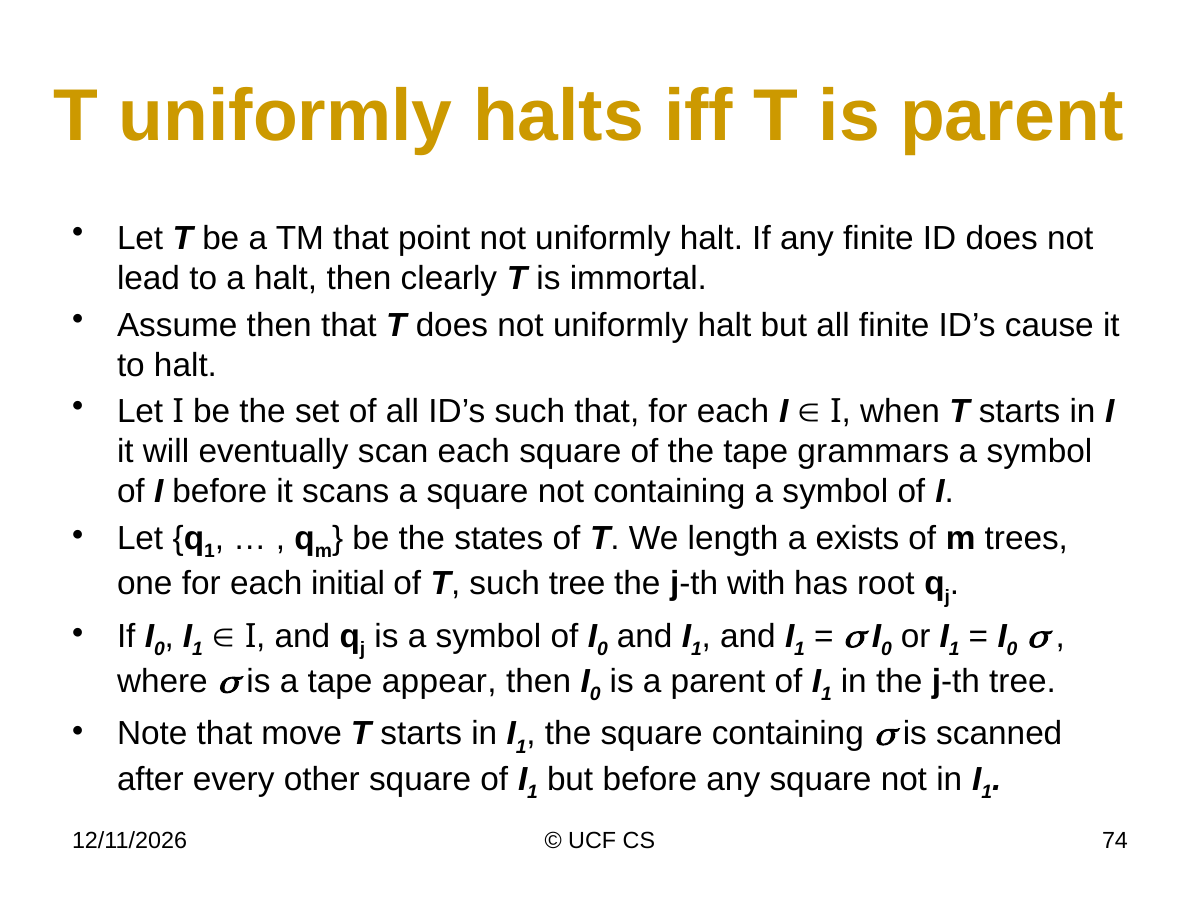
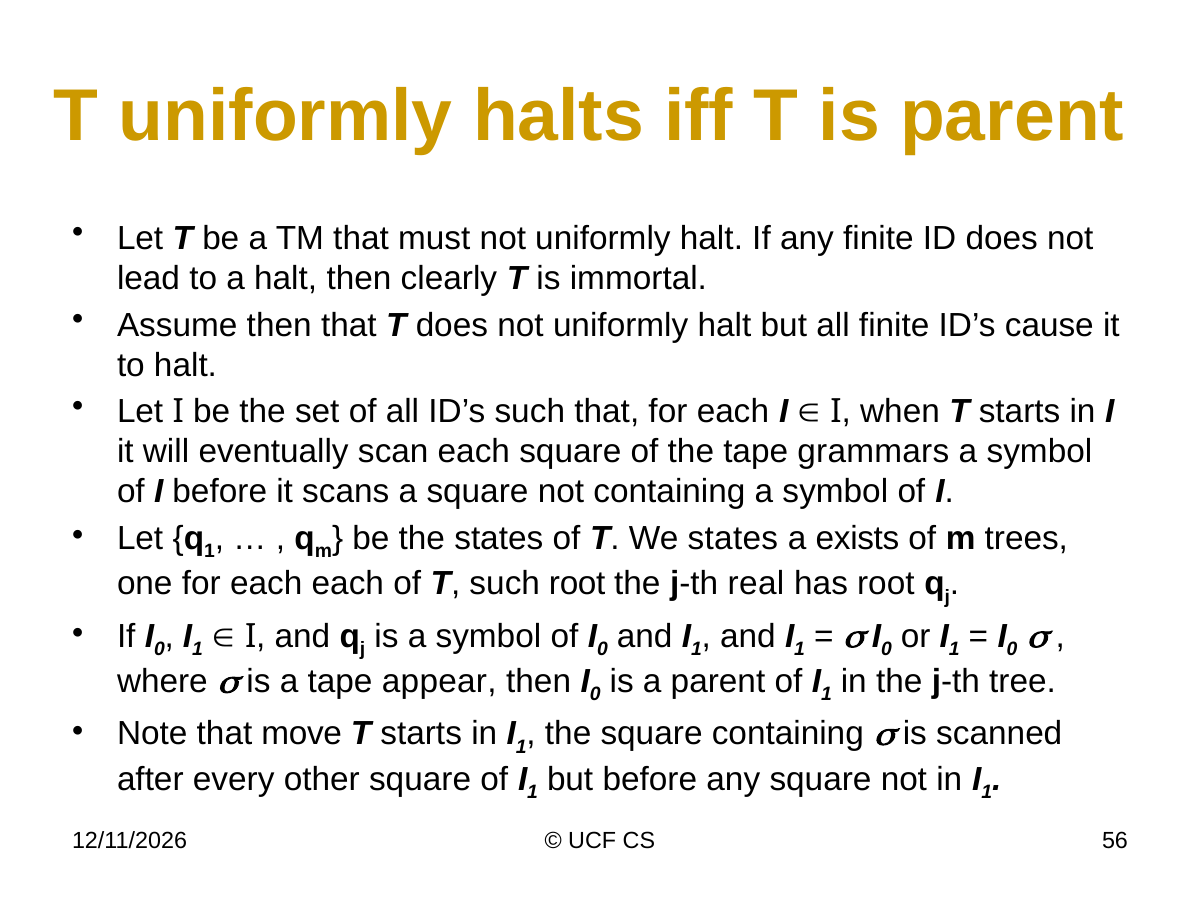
point: point -> must (434, 238)
We length: length -> states (733, 538)
each initial: initial -> each (348, 584)
such tree: tree -> root (577, 584)
with: with -> real (756, 584)
74: 74 -> 56 (1115, 841)
